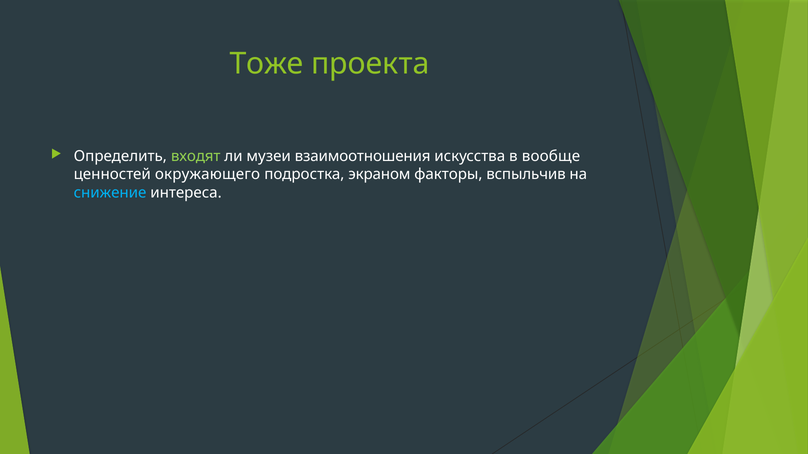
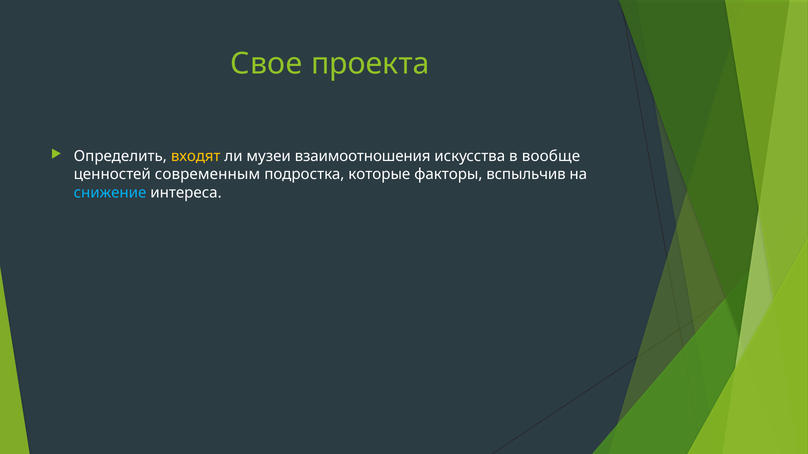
Тоже: Тоже -> Свое (266, 64)
входят colour: light green -> yellow (196, 156)
окружающего: окружающего -> современным (208, 175)
экраном: экраном -> которые (379, 175)
